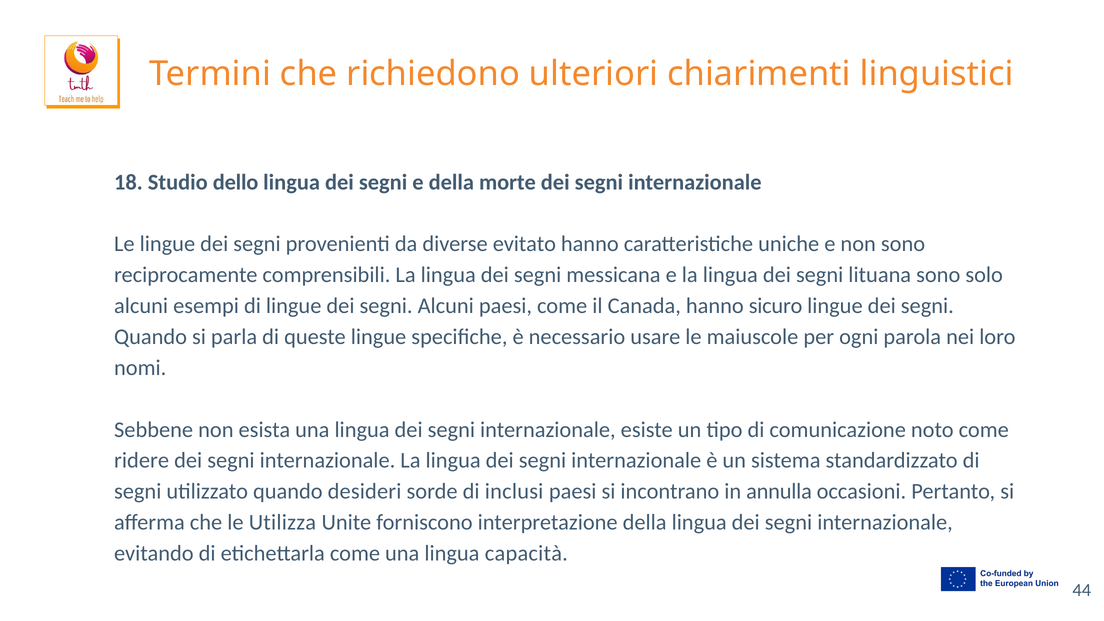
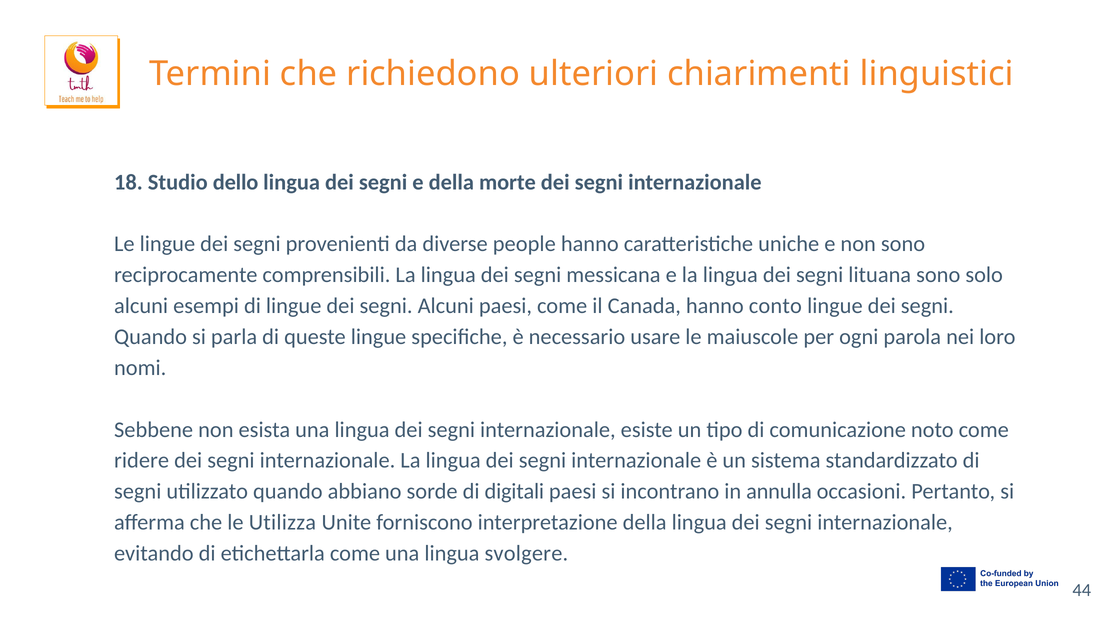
evitato: evitato -> people (524, 244)
sicuro: sicuro -> conto (775, 306)
desideri: desideri -> abbiano (365, 492)
inclusi: inclusi -> digitali (514, 492)
capacità: capacità -> svolgere (526, 553)
